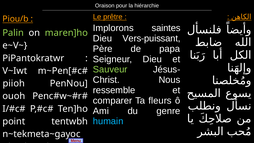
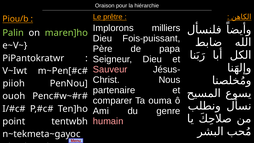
saintes: saintes -> milliers (166, 28)
Vers-puissant: Vers-puissant -> Fois-puissant (151, 38)
Sauveur colour: light green -> pink (110, 69)
ressemble: ressemble -> partenaire (114, 90)
fleurs: fleurs -> ouma (160, 101)
humain colour: light blue -> pink (108, 121)
